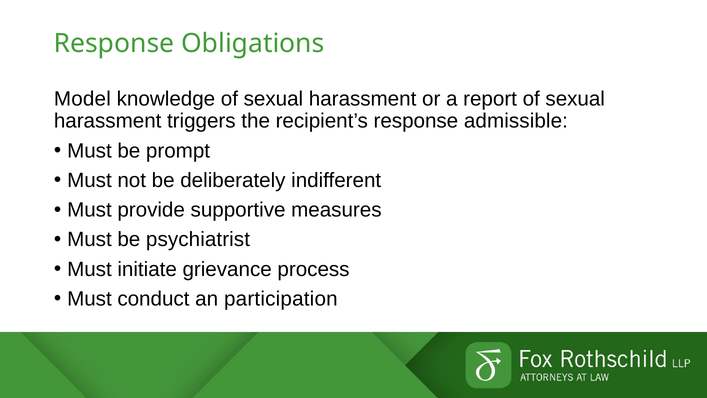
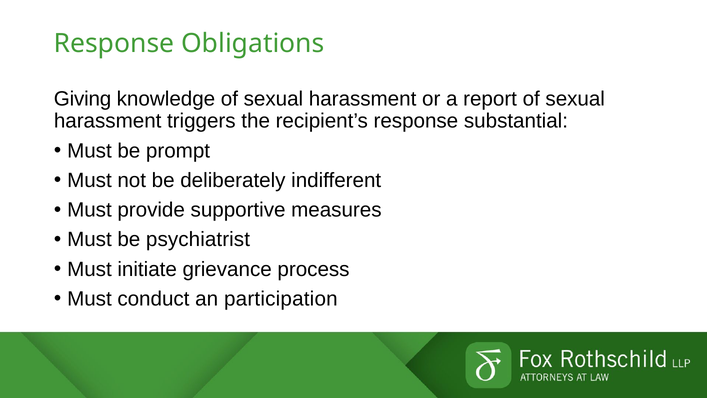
Model: Model -> Giving (83, 99)
admissible: admissible -> substantial (516, 121)
